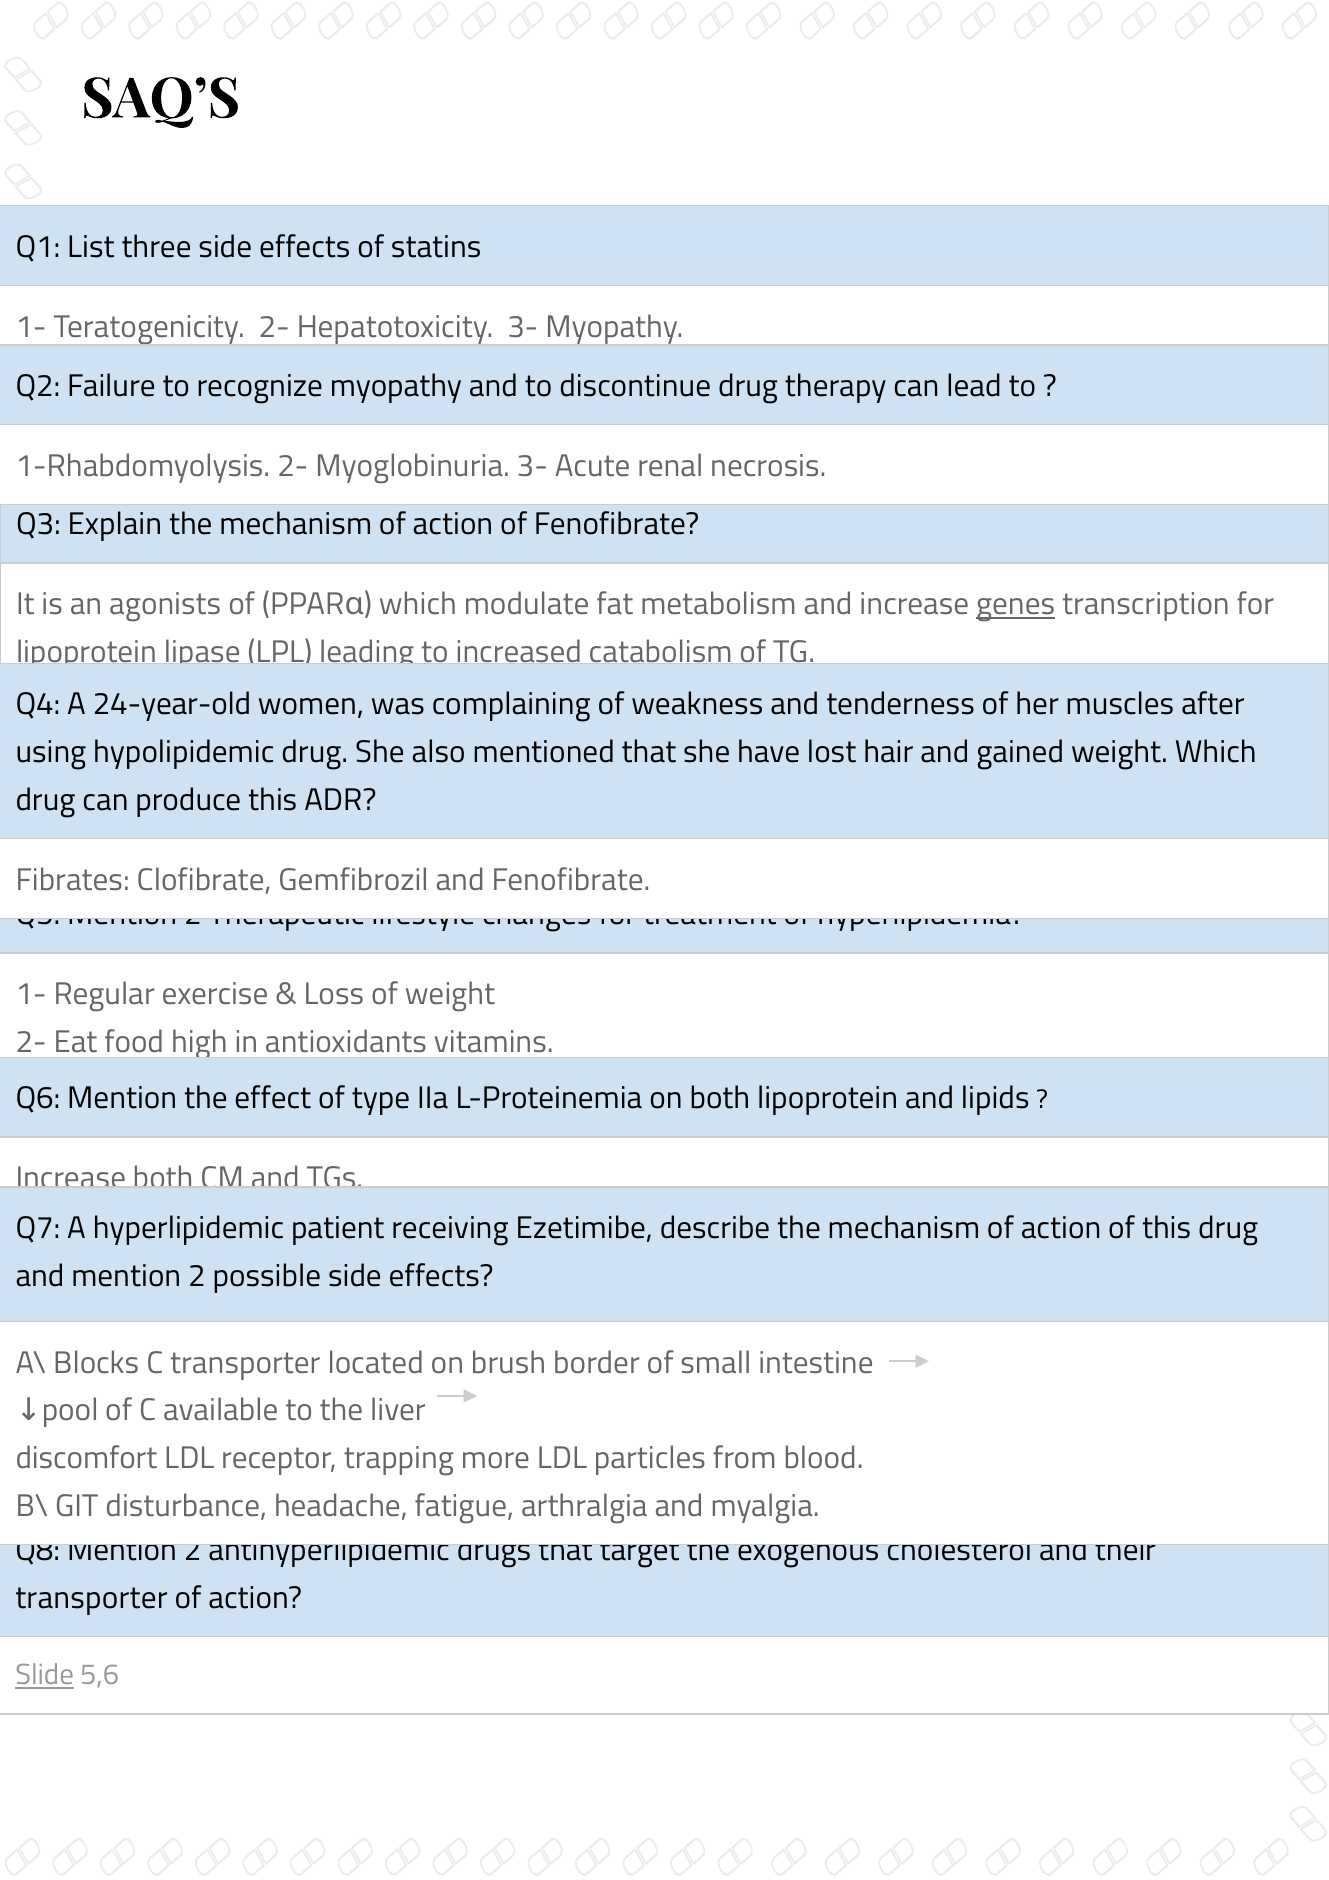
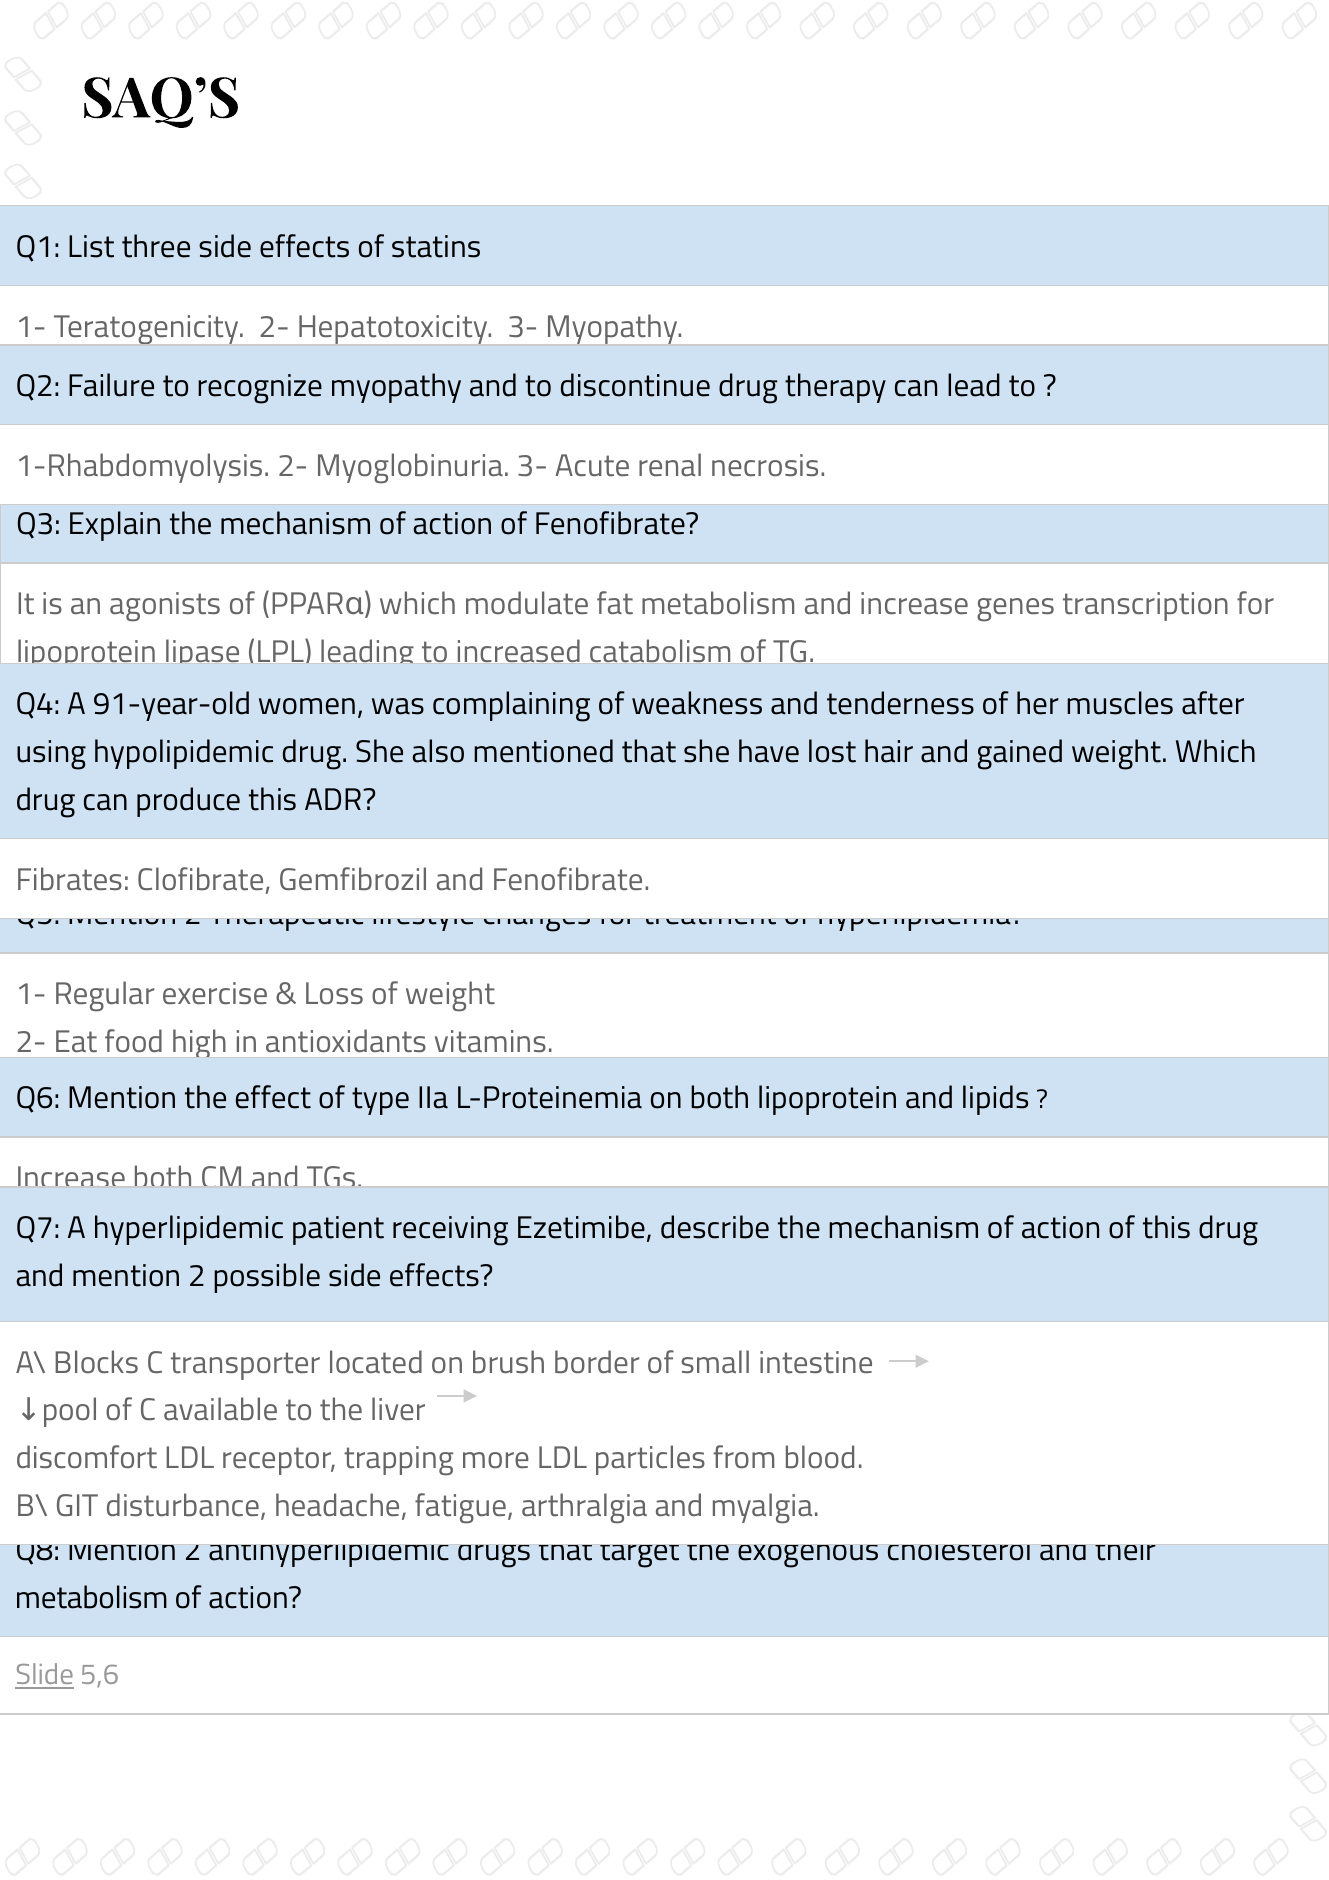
genes underline: present -> none (1016, 604)
24-year-old: 24-year-old -> 91-year-old (172, 704)
transporter: transporter -> metabolism (92, 1597)
